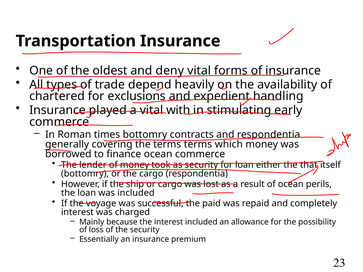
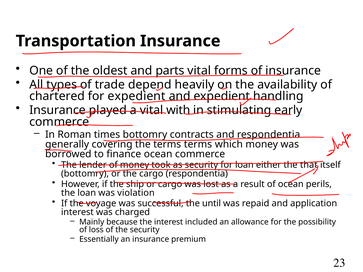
deny: deny -> parts (170, 71)
for exclusions: exclusions -> expedient (137, 96)
was included: included -> violation (136, 193)
paid: paid -> until (212, 204)
completely: completely -> application (314, 204)
